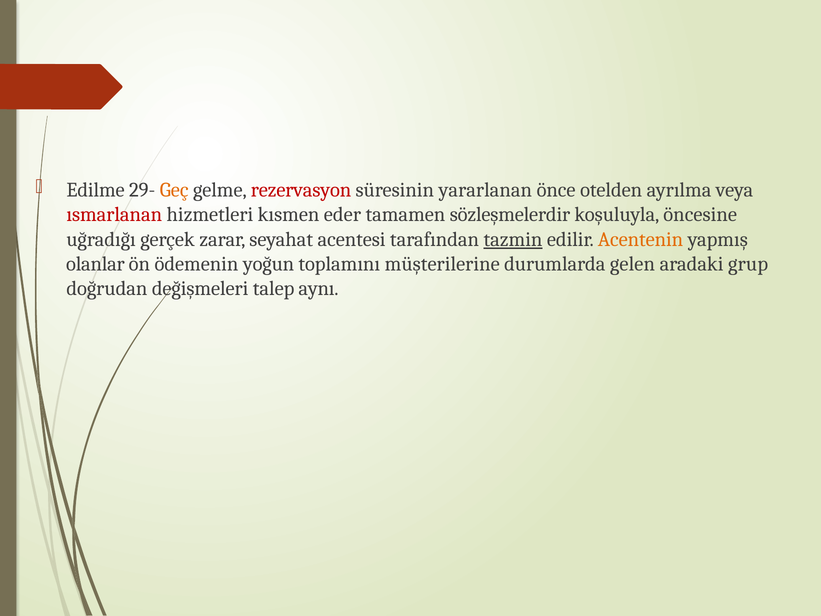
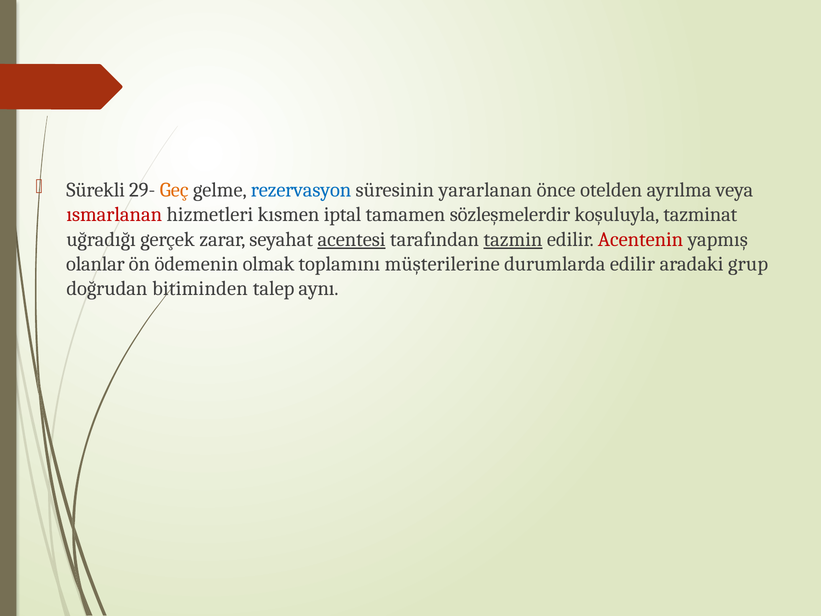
Edilme: Edilme -> Sürekli (96, 190)
rezervasyon colour: red -> blue (301, 190)
eder: eder -> iptal (343, 215)
öncesine: öncesine -> tazminat (700, 215)
acentesi underline: none -> present (352, 239)
Acentenin colour: orange -> red (640, 239)
yoğun: yoğun -> olmak (269, 264)
durumlarda gelen: gelen -> edilir (632, 264)
değişmeleri: değişmeleri -> bitiminden (200, 288)
